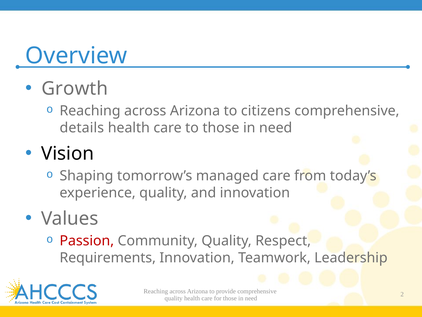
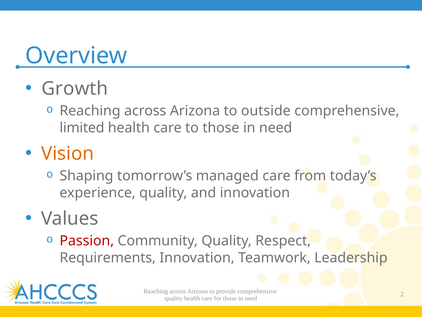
citizens: citizens -> outside (266, 111)
details: details -> limited (82, 128)
Vision colour: black -> orange (68, 153)
